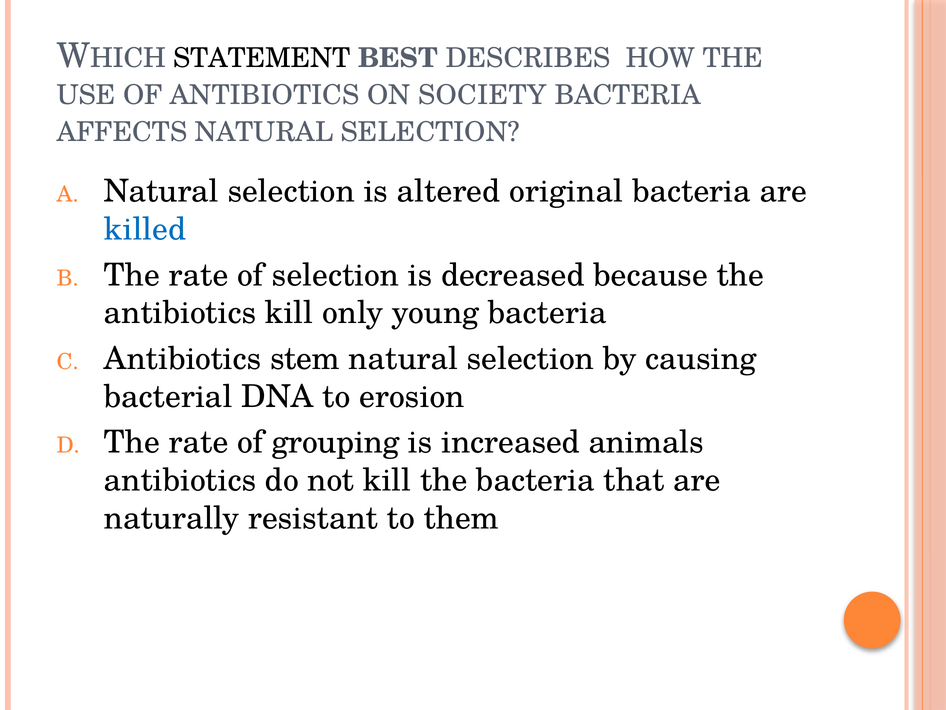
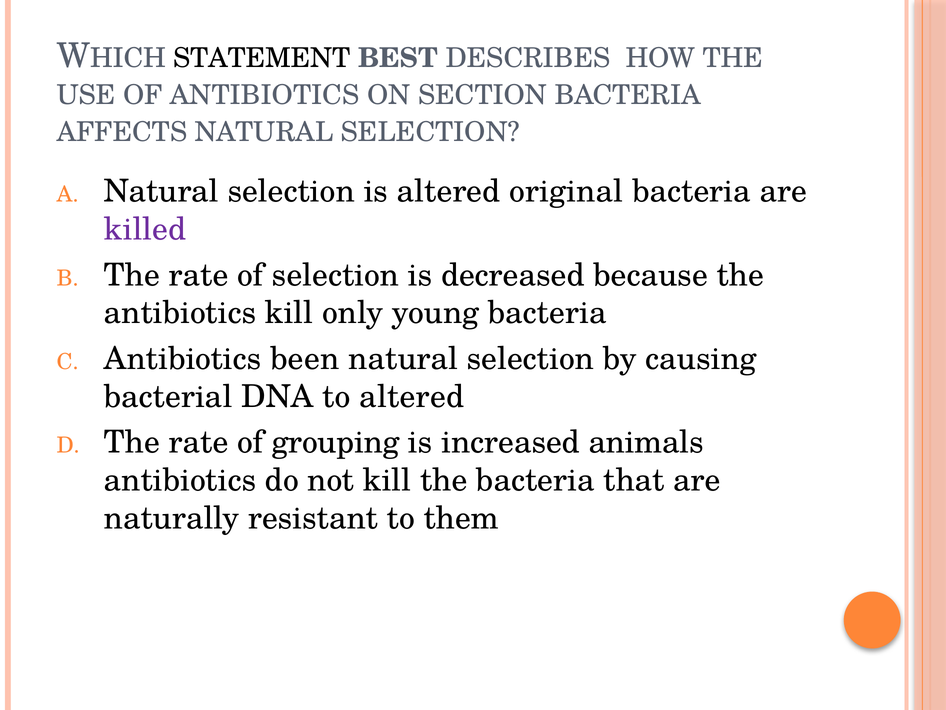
SOCIETY: SOCIETY -> SECTION (483, 95)
killed colour: blue -> purple (145, 229)
stem: stem -> been (305, 358)
to erosion: erosion -> altered (412, 396)
